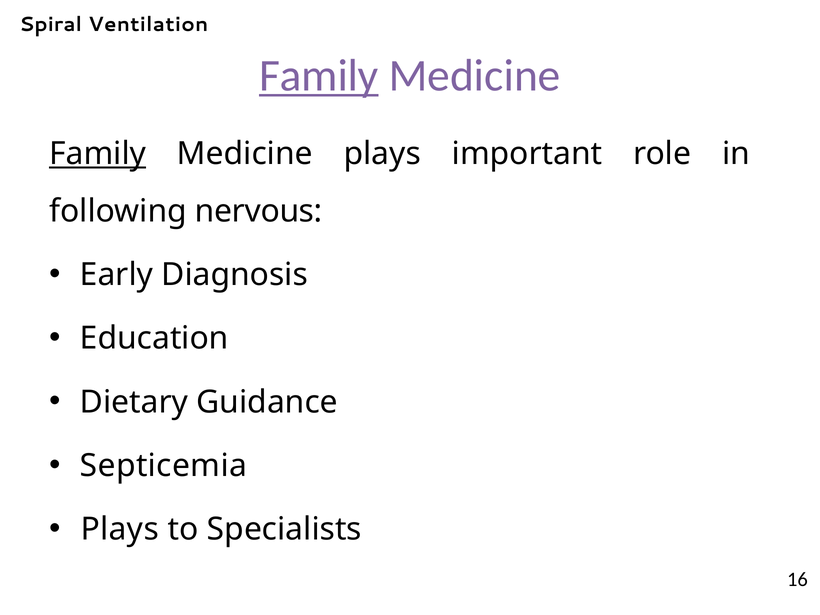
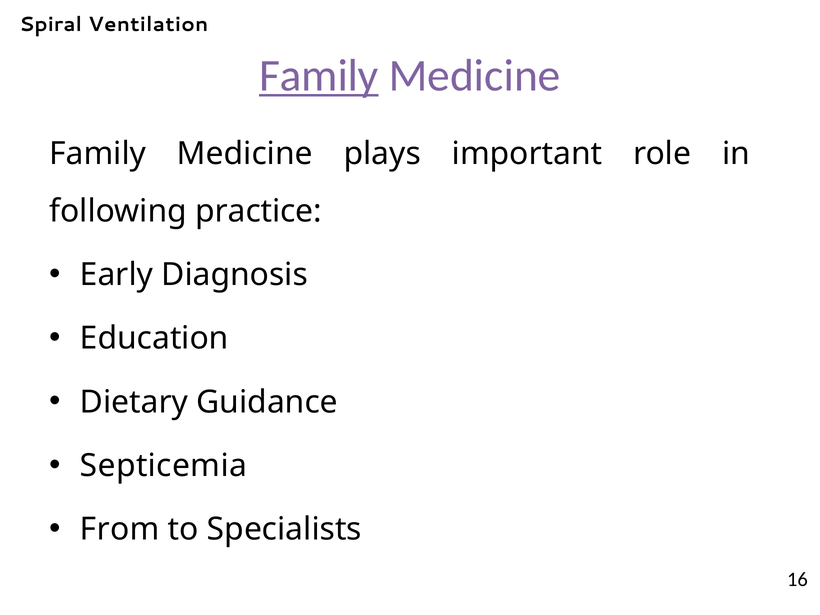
Family underline: present -> none (98, 154)
nervous: nervous -> practice (259, 211)
Plays: Plays -> From (120, 529)
